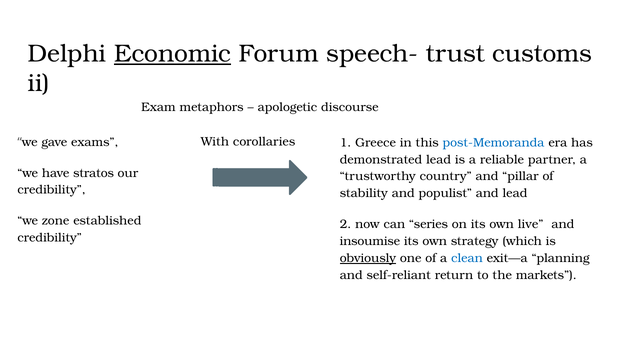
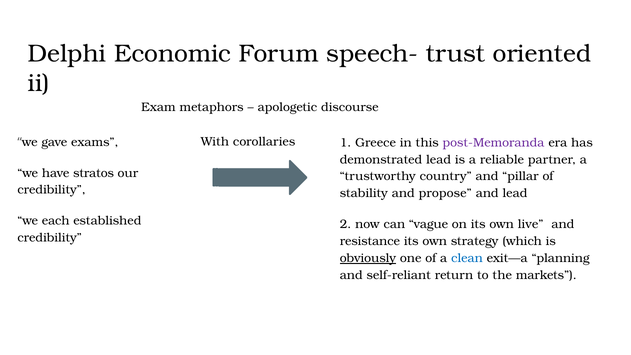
Economic underline: present -> none (173, 53)
customs: customs -> oriented (542, 53)
post-Memoranda colour: blue -> purple (494, 143)
populist: populist -> propose (445, 193)
zone: zone -> each (56, 221)
series: series -> vague (429, 224)
insoumise: insoumise -> resistance (370, 241)
